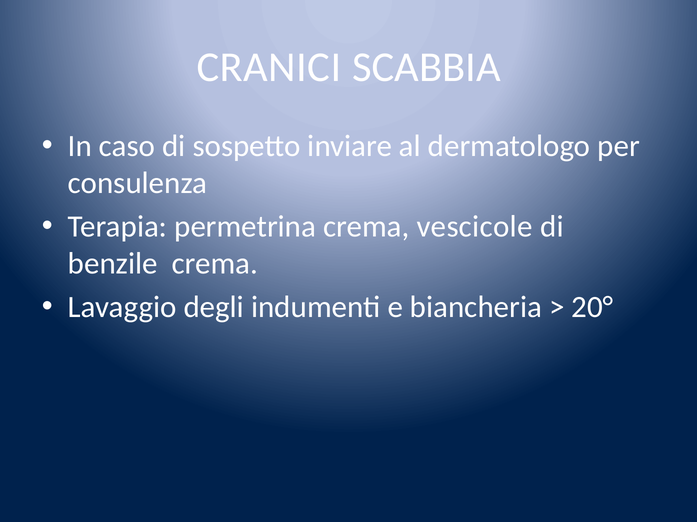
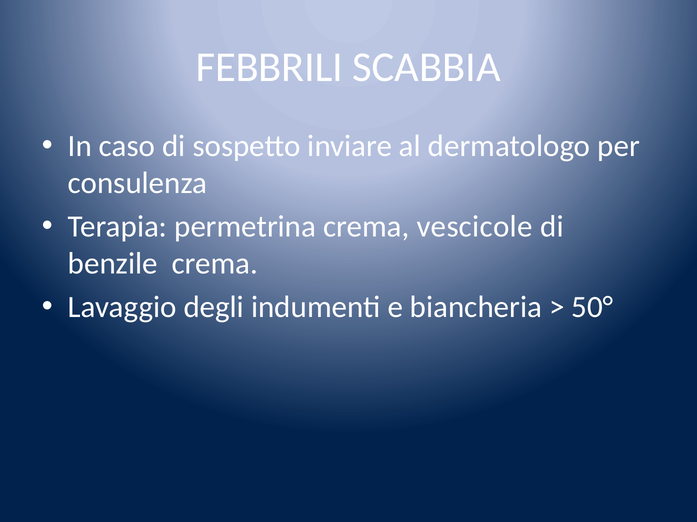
CRANICI: CRANICI -> FEBBRILI (269, 67)
20°: 20° -> 50° (592, 307)
